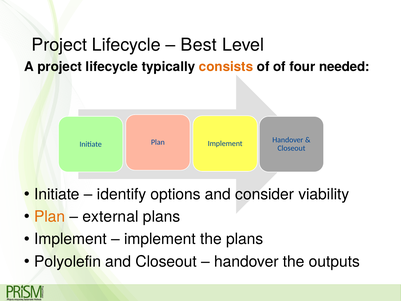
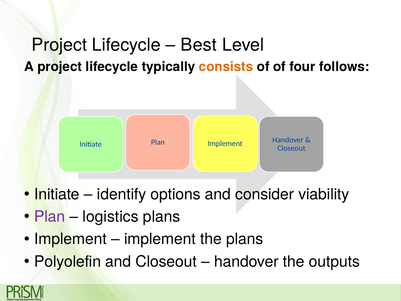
needed: needed -> follows (344, 67)
Plan colour: orange -> purple (50, 217)
external: external -> logistics (111, 217)
